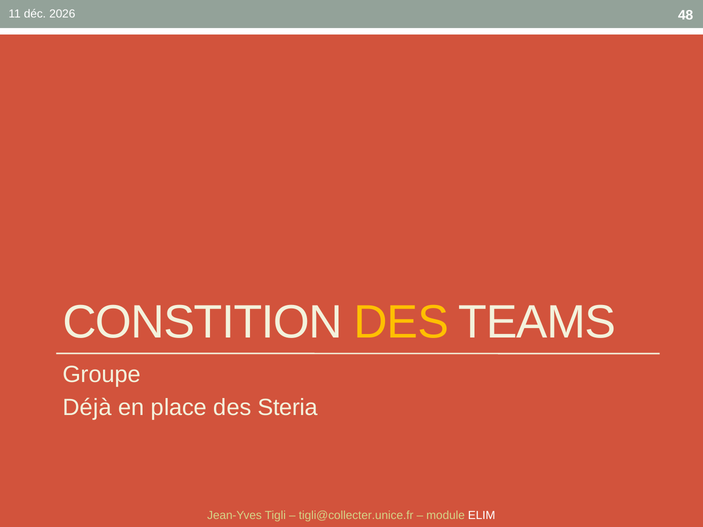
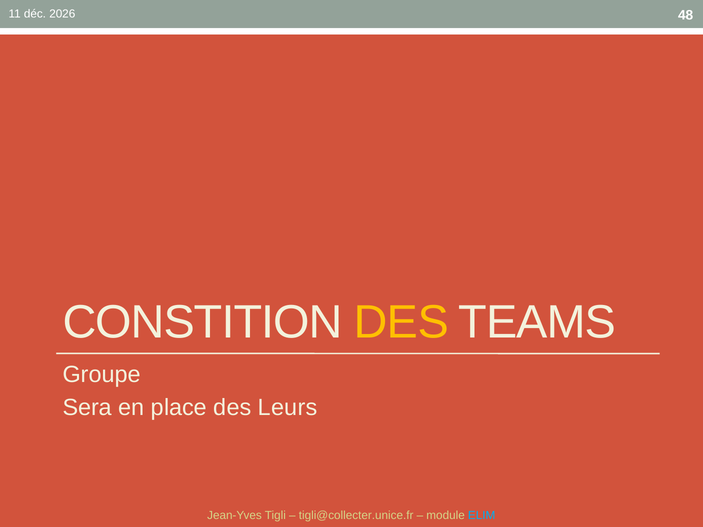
Déjà: Déjà -> Sera (87, 408)
Steria: Steria -> Leurs (288, 408)
ELIM colour: white -> light blue (482, 515)
